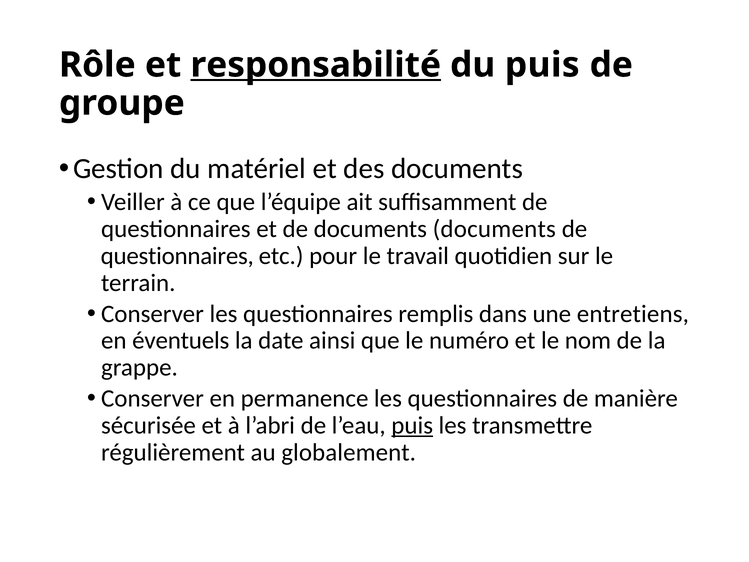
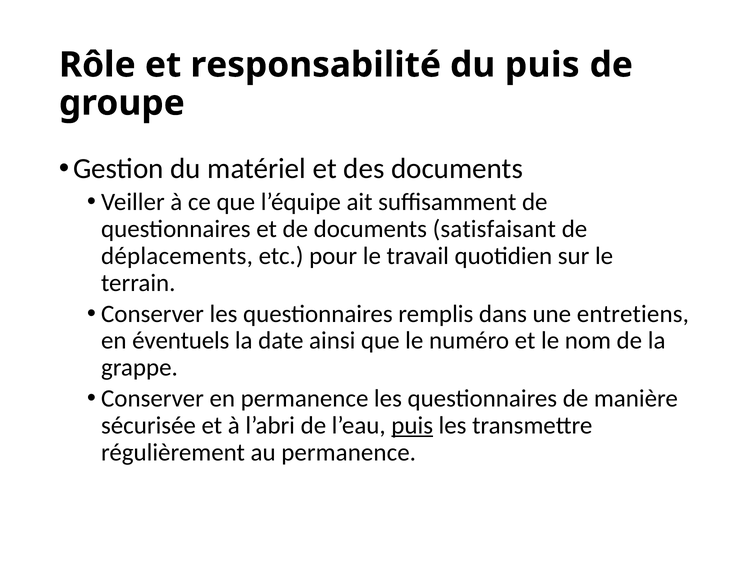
responsabilité underline: present -> none (316, 65)
documents documents: documents -> satisfaisant (494, 229)
questionnaires: questionnaires -> déplacements (177, 256)
au globalement: globalement -> permanence (349, 452)
